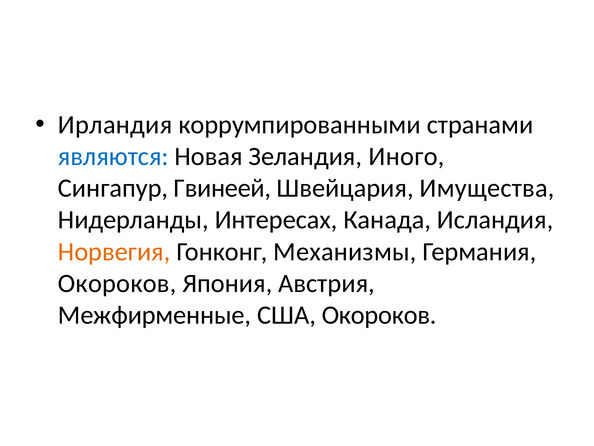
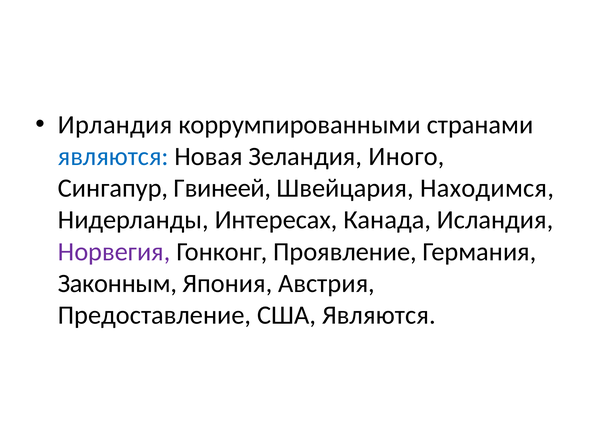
Имущества: Имущества -> Находимся (487, 188)
Норвегия colour: orange -> purple (114, 251)
Механизмы: Механизмы -> Проявление (345, 251)
Окороков: Окороков -> Законным (117, 283)
Межфирменные: Межфирменные -> Предоставление (154, 315)
США Окороков: Окороков -> Являются (379, 315)
